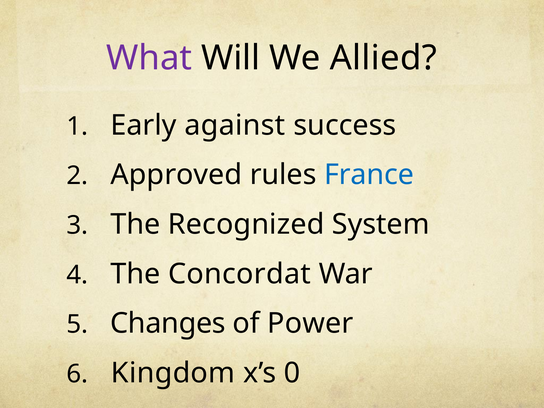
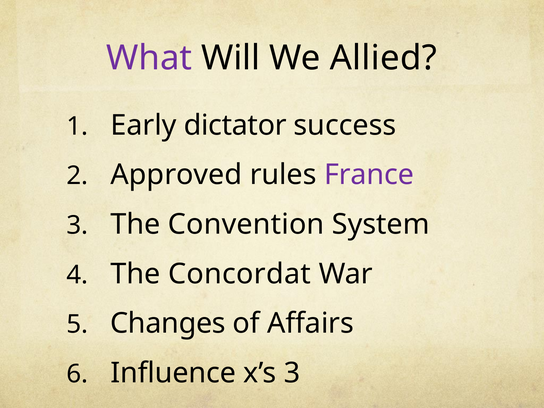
against: against -> dictator (235, 125)
France colour: blue -> purple (369, 175)
Recognized: Recognized -> Convention (246, 224)
Power: Power -> Affairs (311, 324)
Kingdom: Kingdom -> Influence (173, 373)
x’s 0: 0 -> 3 (292, 373)
